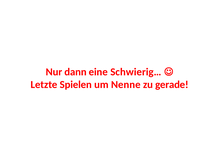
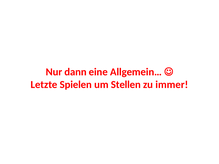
Schwierig…: Schwierig… -> Allgemein… (136, 72)
Nenne: Nenne -> Stellen (126, 85)
gerade: gerade -> immer (172, 85)
